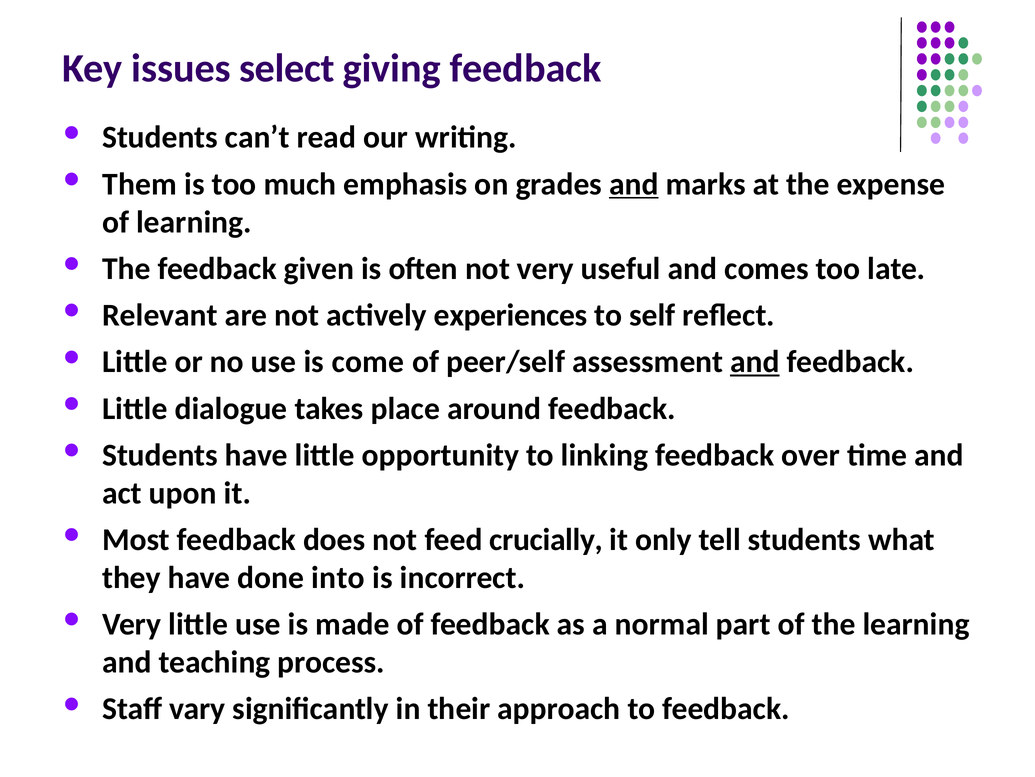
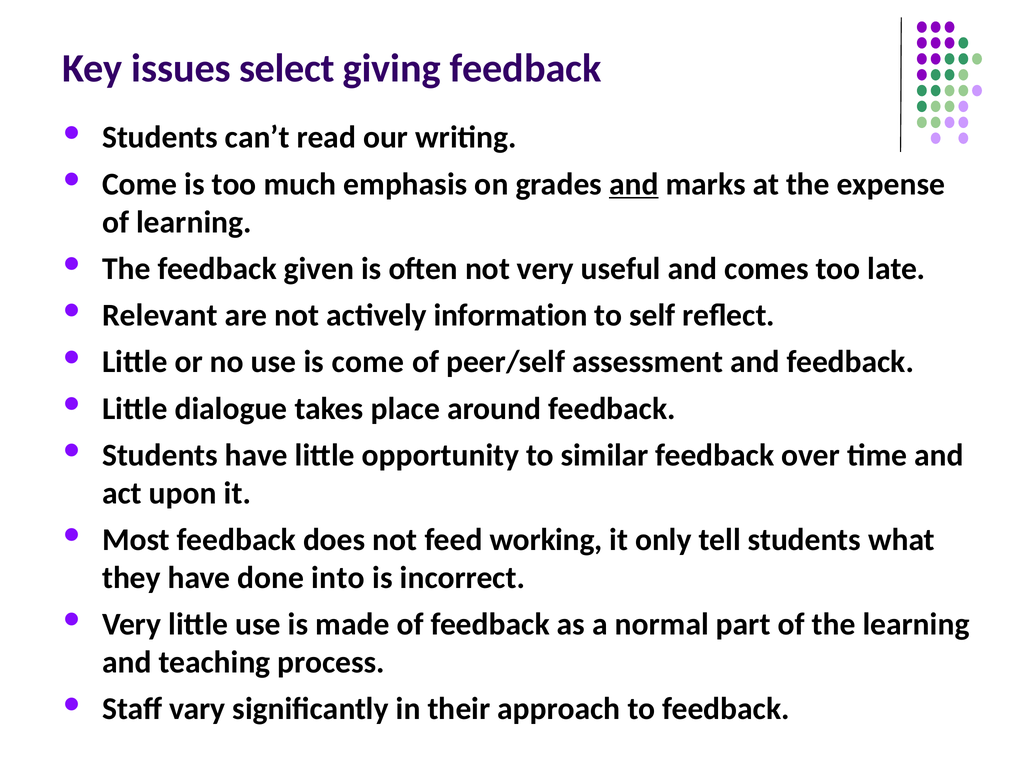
Them: Them -> Come (140, 184)
experiences: experiences -> information (511, 315)
and underline: present -> none (755, 362)
linking: linking -> similar (605, 455)
crucially: crucially -> working (546, 539)
